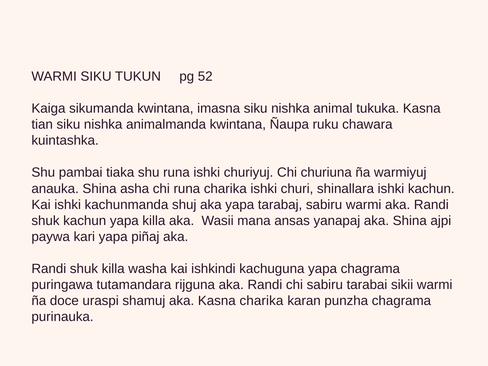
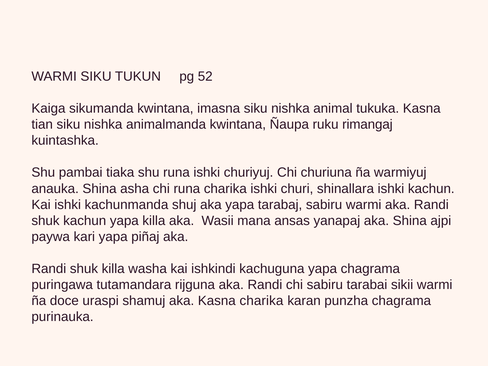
chawara: chawara -> rimangaj (367, 125)
